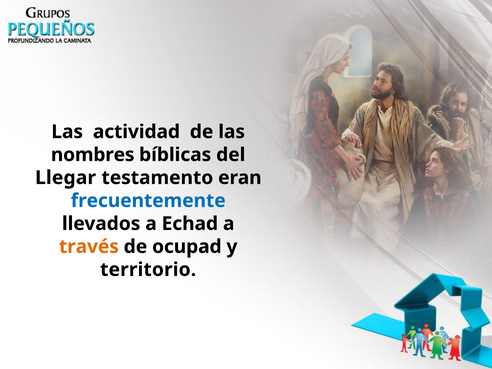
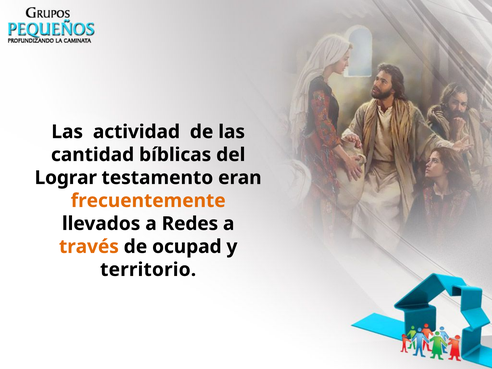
nombres: nombres -> cantidad (93, 155)
Llegar: Llegar -> Lograr (66, 178)
frecuentemente colour: blue -> orange (148, 201)
Echad: Echad -> Redes (190, 224)
